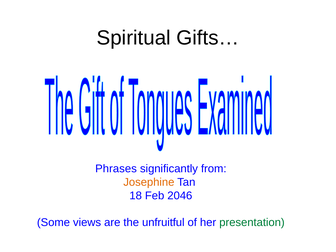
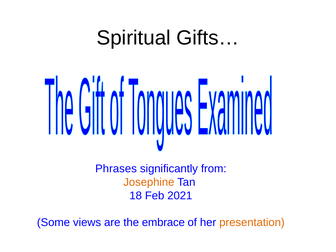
2046: 2046 -> 2021 (180, 196)
unfruitful: unfruitful -> embrace (163, 223)
presentation colour: green -> orange (252, 223)
